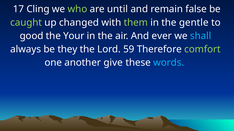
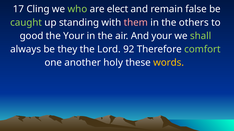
until: until -> elect (118, 9)
changed: changed -> standing (79, 23)
them colour: light green -> pink (136, 23)
gentle: gentle -> others (194, 23)
And ever: ever -> your (162, 36)
shall colour: light blue -> light green (201, 36)
59: 59 -> 92 (129, 49)
give: give -> holy (113, 63)
words colour: light blue -> yellow (169, 63)
